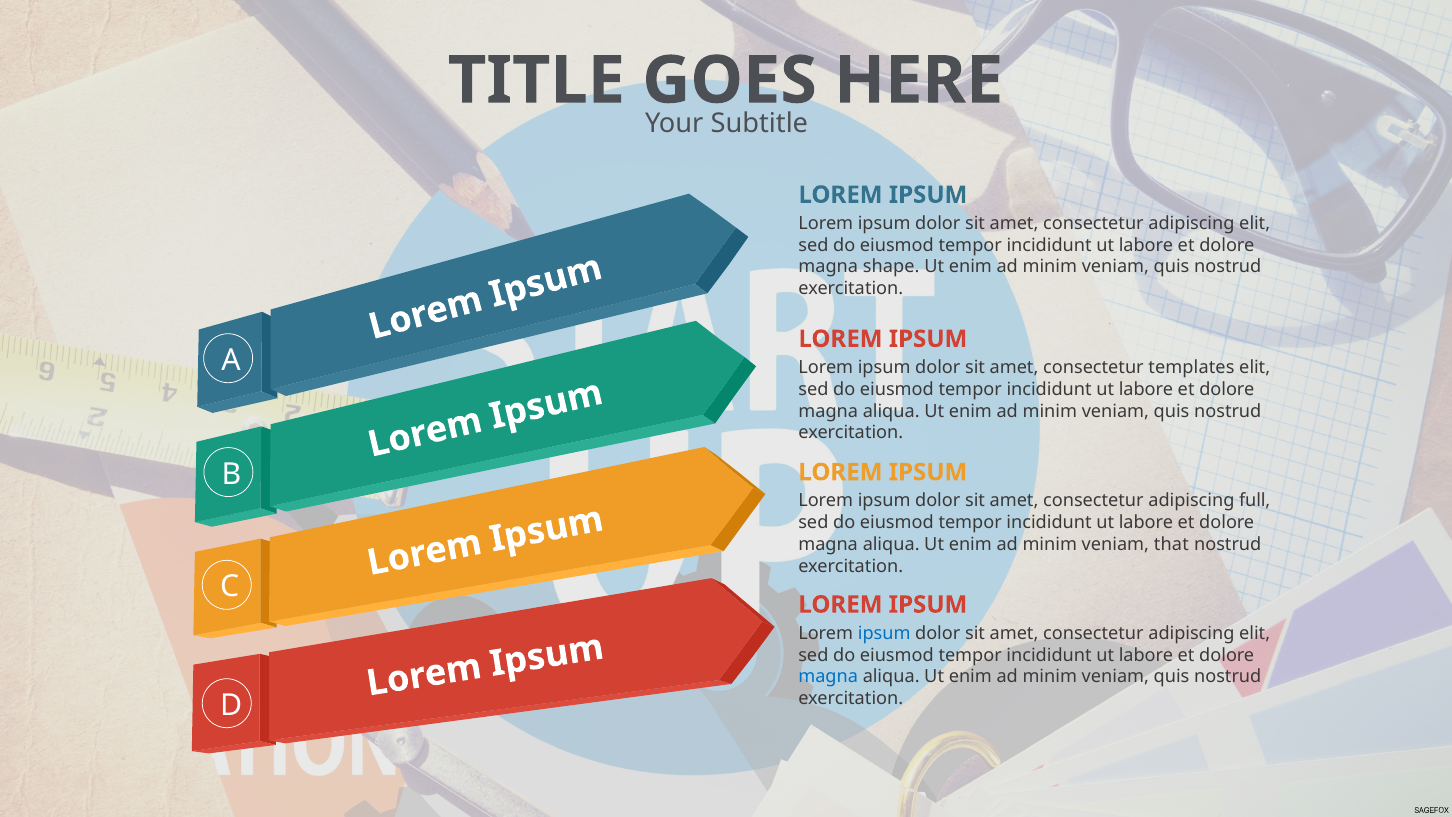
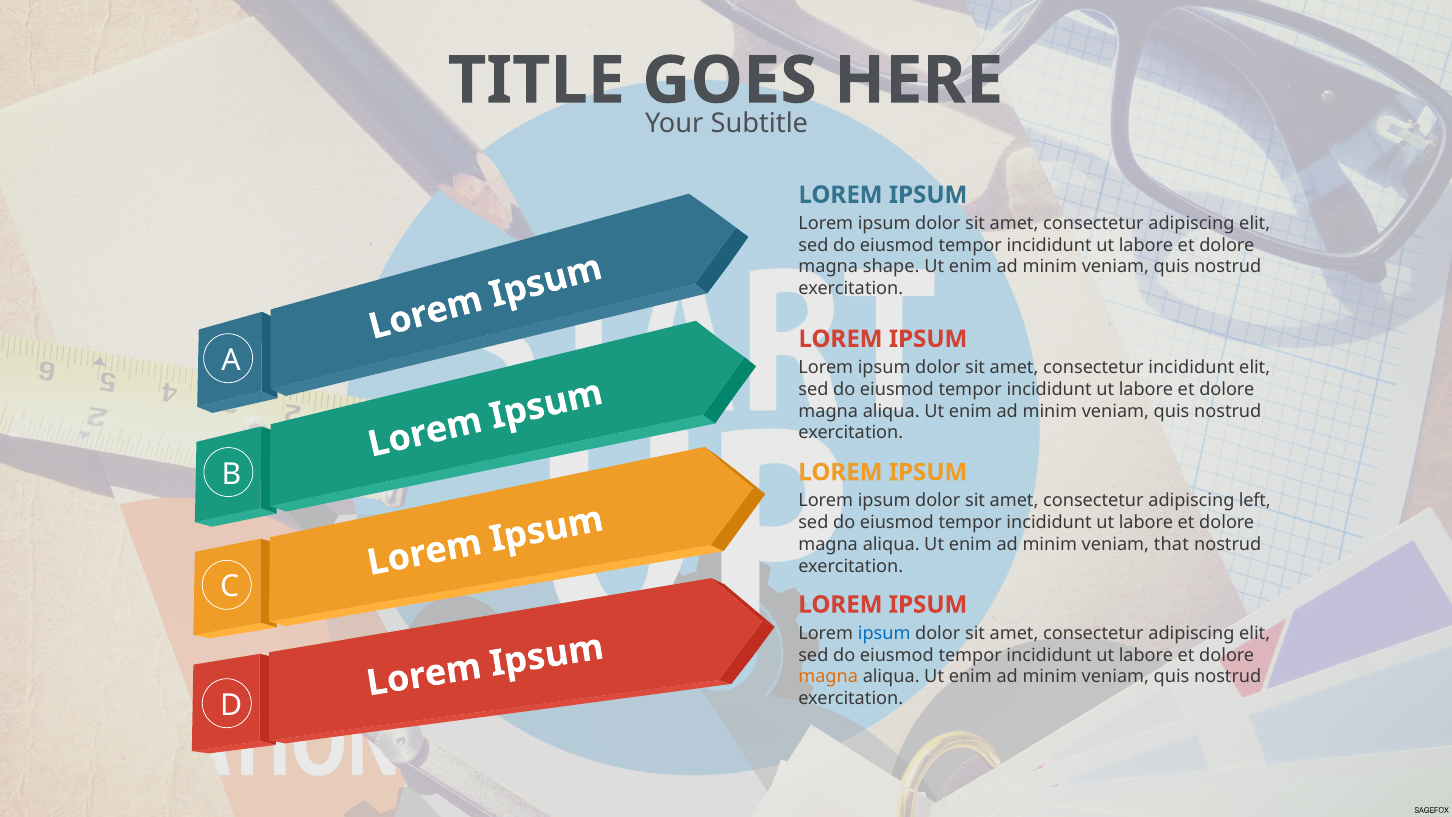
consectetur templates: templates -> incididunt (1191, 367)
full: full -> left (1255, 501)
magna colour: blue -> orange (828, 677)
